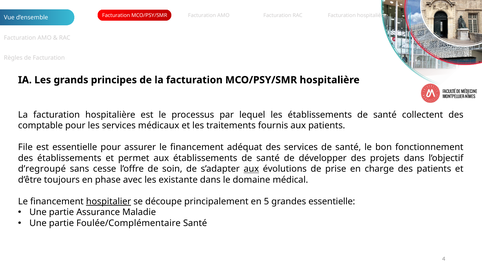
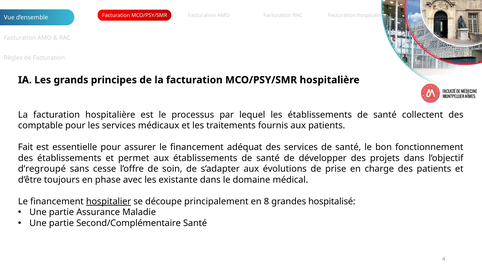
File: File -> Fait (25, 147)
aux underline: present -> none (251, 169)
5: 5 -> 8 (266, 202)
grandes essentielle: essentielle -> hospitalisé (332, 202)
Foulée/Complémentaire: Foulée/Complémentaire -> Second/Complémentaire (129, 223)
